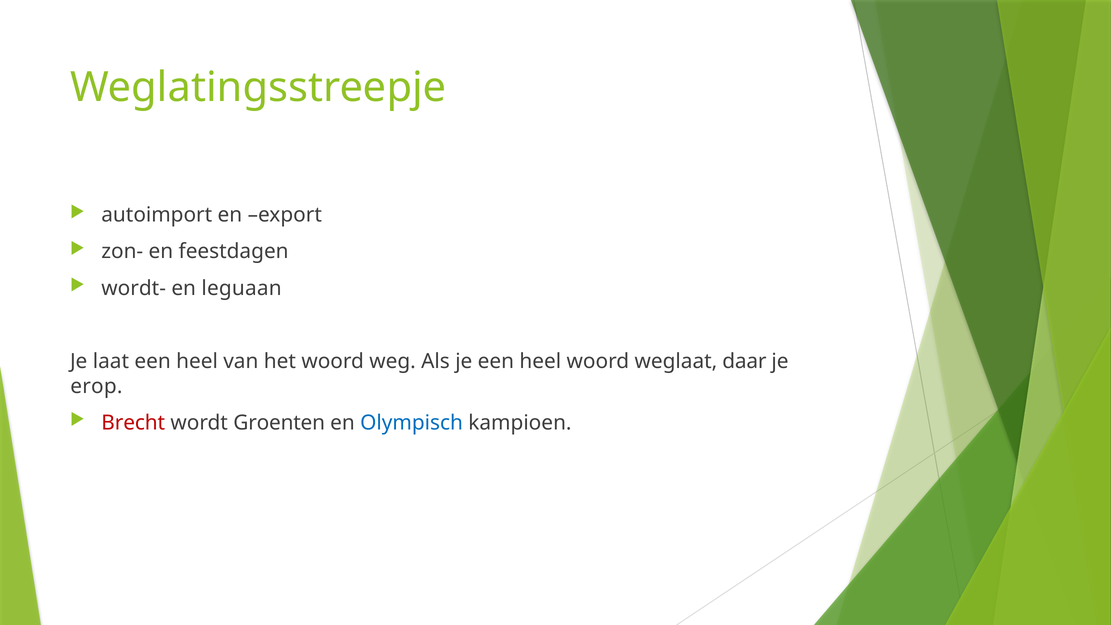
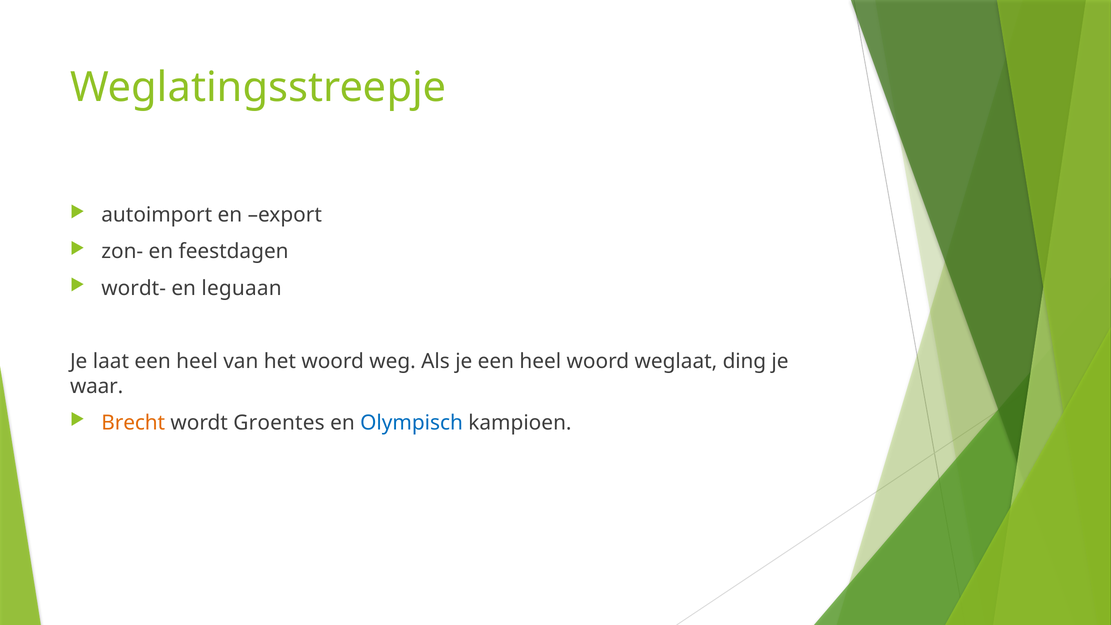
daar: daar -> ding (744, 361)
erop: erop -> waar (97, 386)
Brecht colour: red -> orange (133, 423)
Groenten: Groenten -> Groentes (279, 423)
